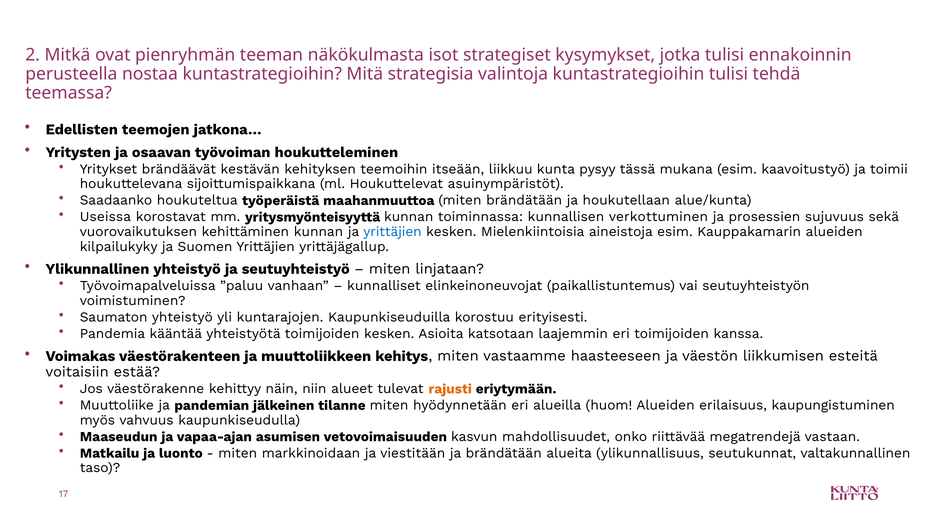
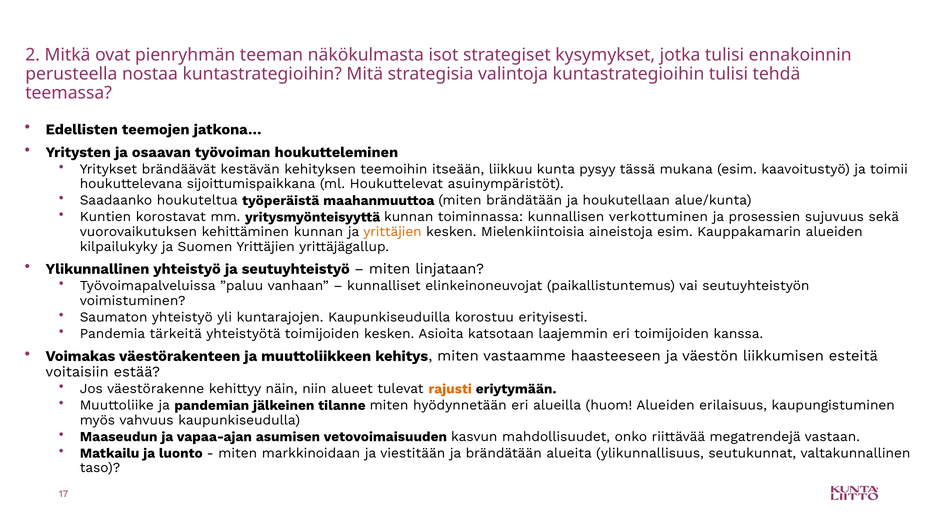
Useissa: Useissa -> Kuntien (105, 217)
yrittäjien colour: blue -> orange (392, 232)
kääntää: kääntää -> tärkeitä (176, 334)
